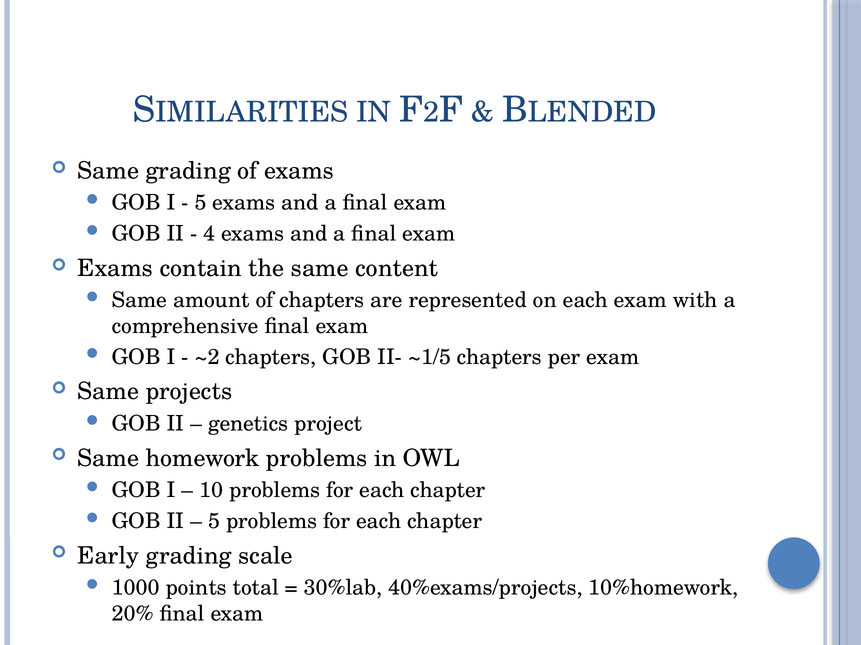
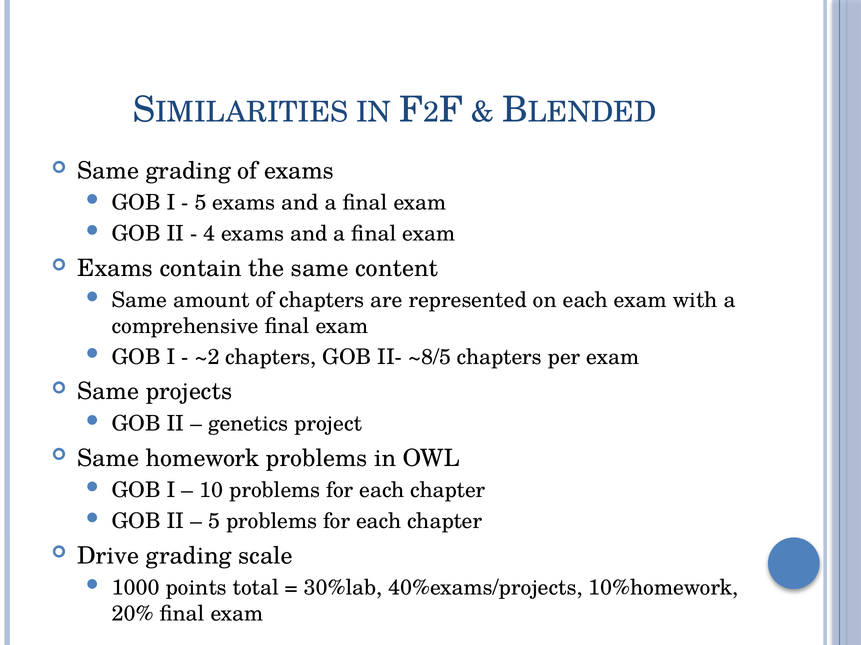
~1/5: ~1/5 -> ~8/5 (430, 357)
Early: Early -> Drive (108, 556)
